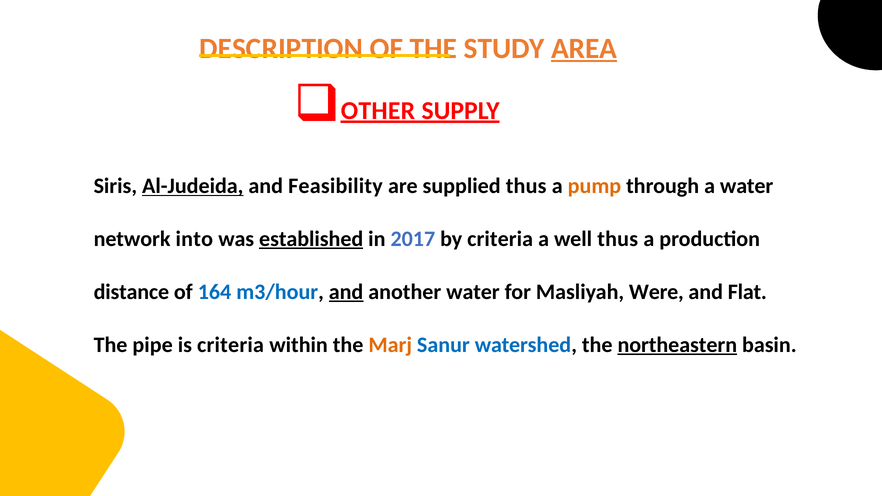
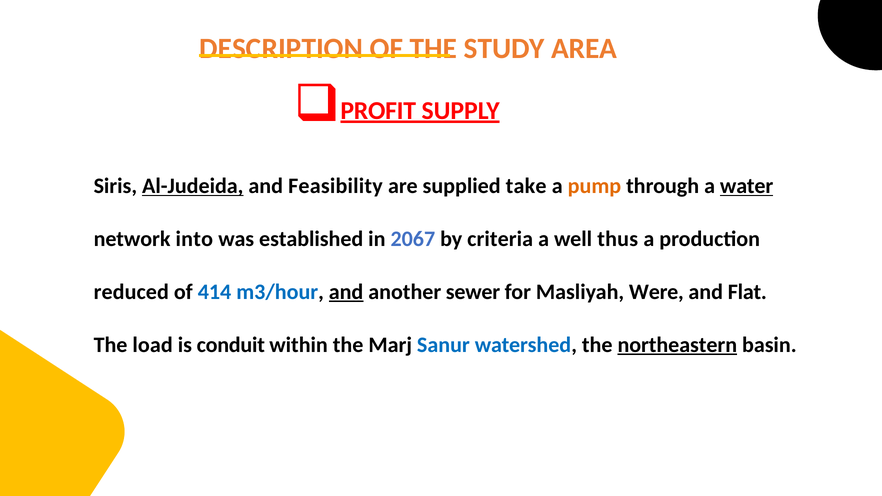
AREA underline: present -> none (584, 48)
OTHER: OTHER -> PROFIT (378, 111)
supplied thus: thus -> take (526, 186)
water underline: none -> present (747, 186)
established underline: present -> none (311, 239)
2017: 2017 -> 2067 (413, 239)
distance: distance -> reduced (131, 292)
164: 164 -> 414 (215, 292)
another water: water -> sewer (473, 292)
pipe: pipe -> load (153, 345)
is criteria: criteria -> conduit (231, 345)
Marj colour: orange -> black (390, 345)
